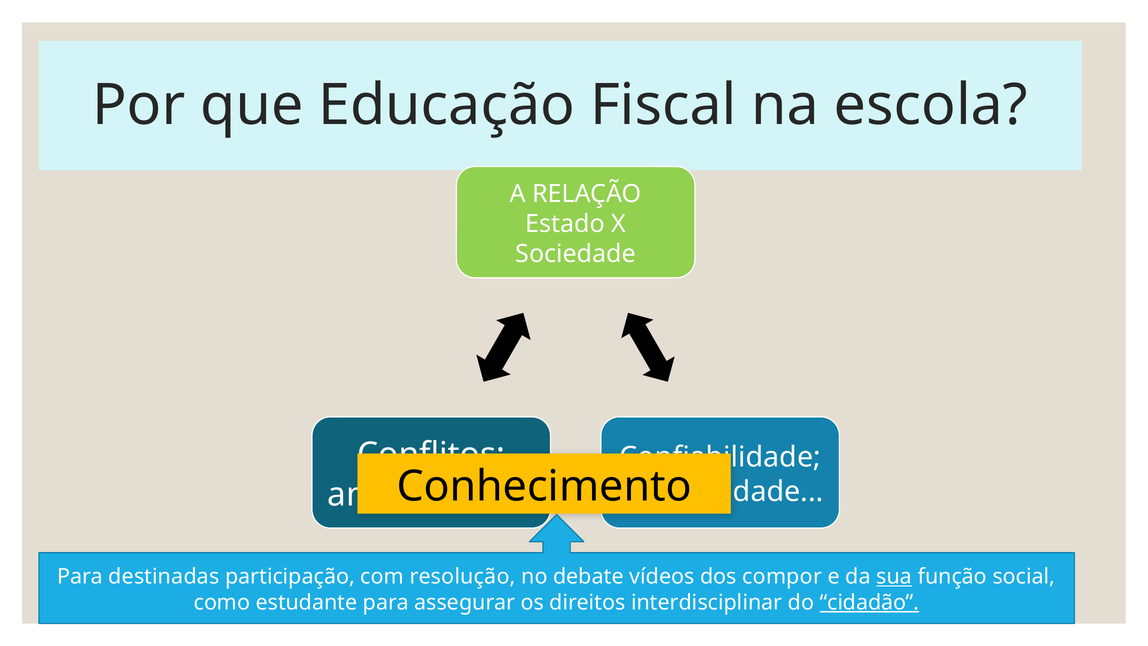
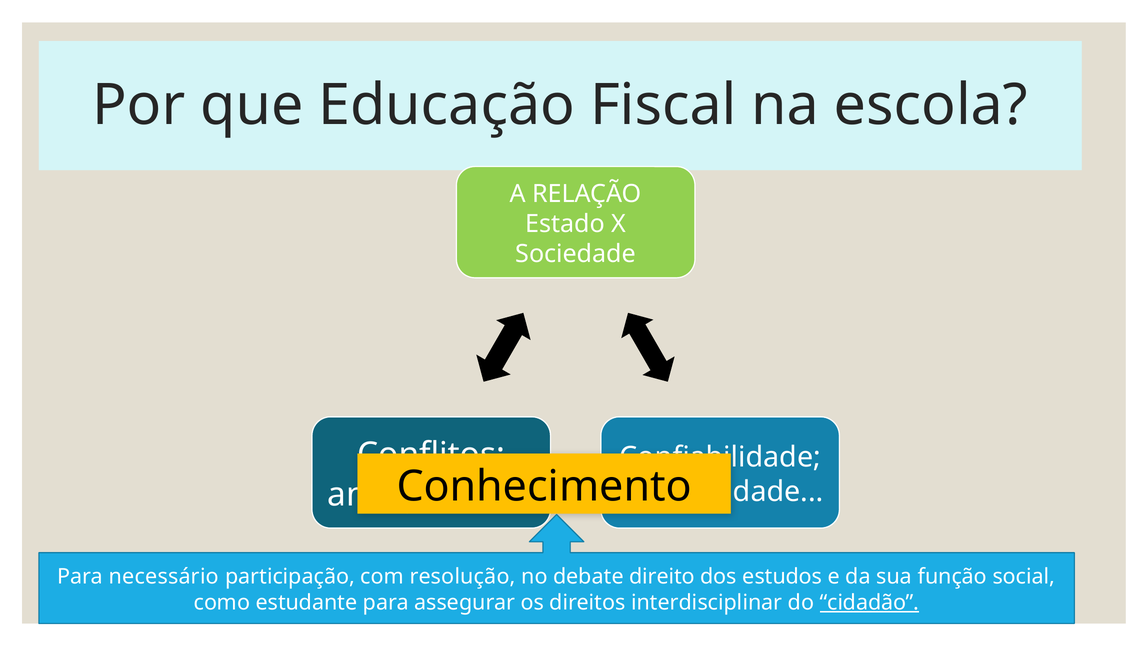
destinadas: destinadas -> necessário (164, 576)
vídeos: vídeos -> direito (662, 576)
compor: compor -> estudos (782, 576)
sua underline: present -> none (894, 576)
